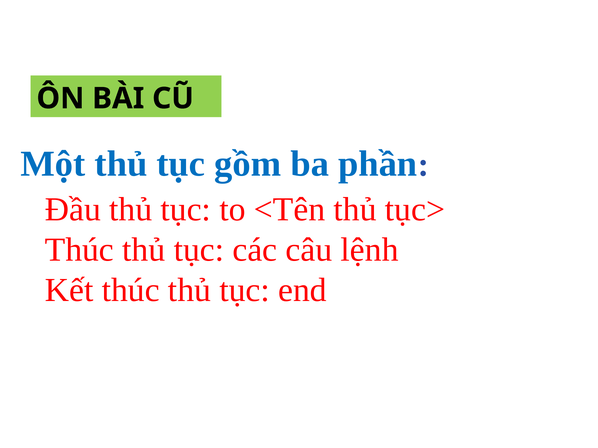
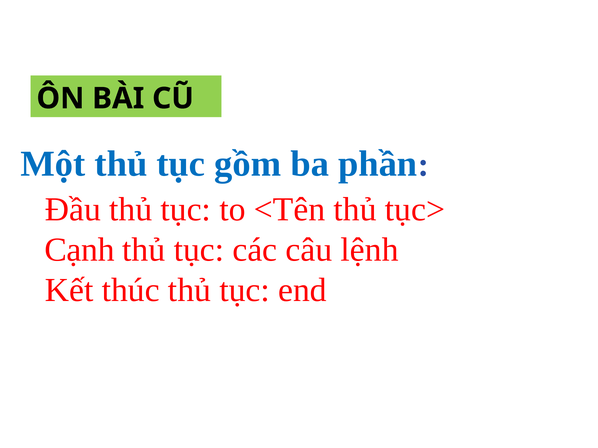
Thúc: Thúc -> Cạnh (80, 250)
